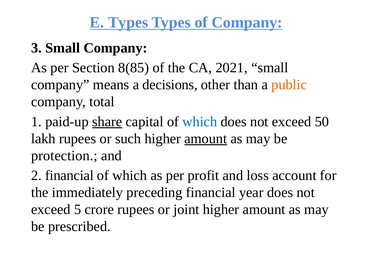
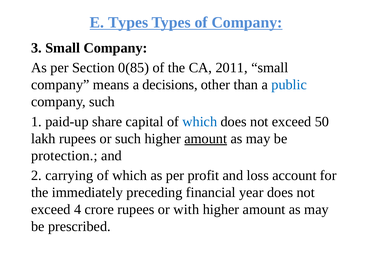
8(85: 8(85 -> 0(85 (134, 68)
2021: 2021 -> 2011 (232, 68)
public colour: orange -> blue (289, 85)
company total: total -> such (102, 102)
share underline: present -> none (107, 122)
2 financial: financial -> carrying (69, 176)
5: 5 -> 4 (78, 210)
joint: joint -> with (186, 210)
